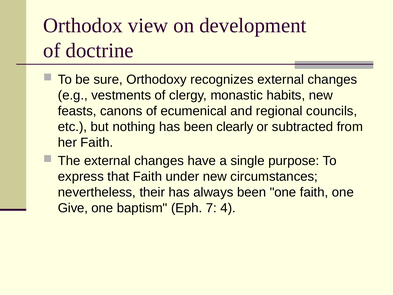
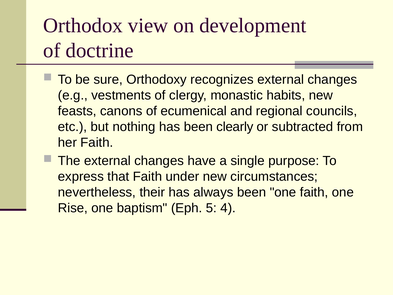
Give: Give -> Rise (73, 208)
7: 7 -> 5 (211, 208)
